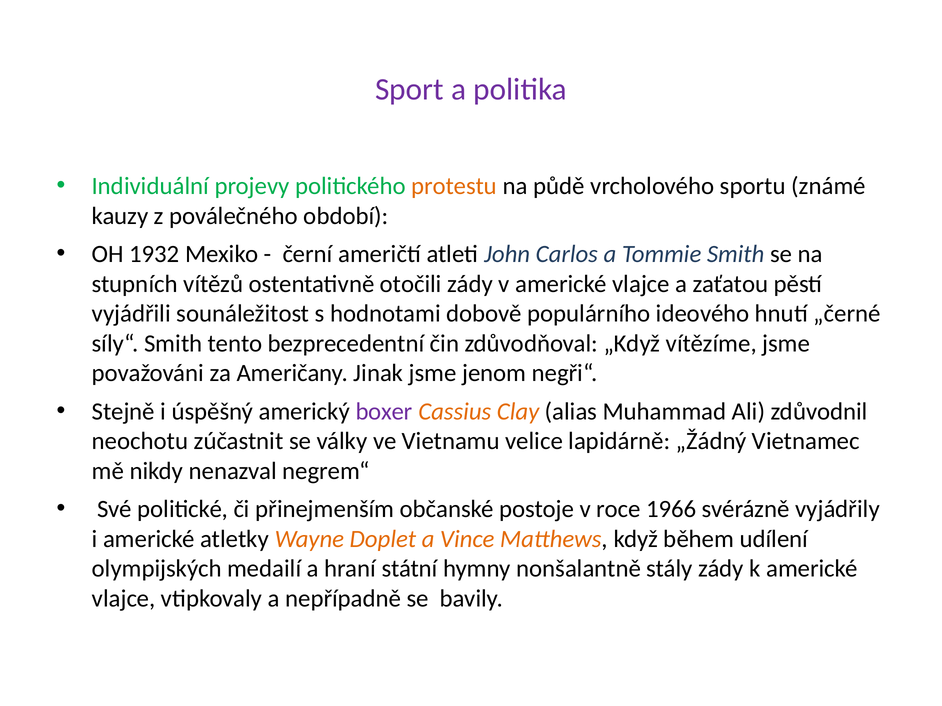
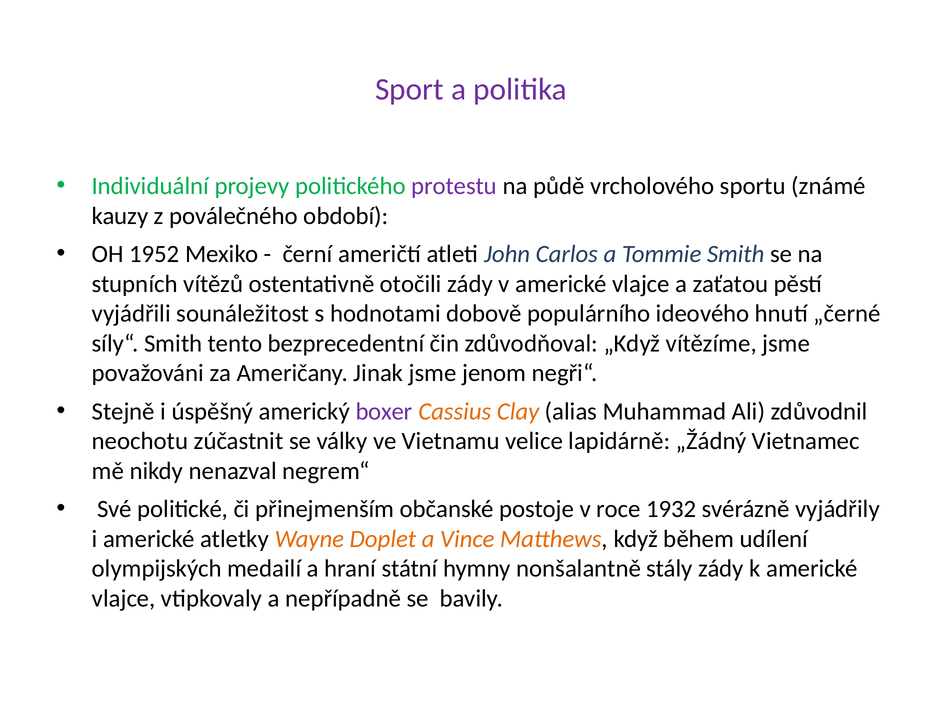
protestu colour: orange -> purple (454, 186)
1932: 1932 -> 1952 (154, 254)
1966: 1966 -> 1932 (671, 510)
